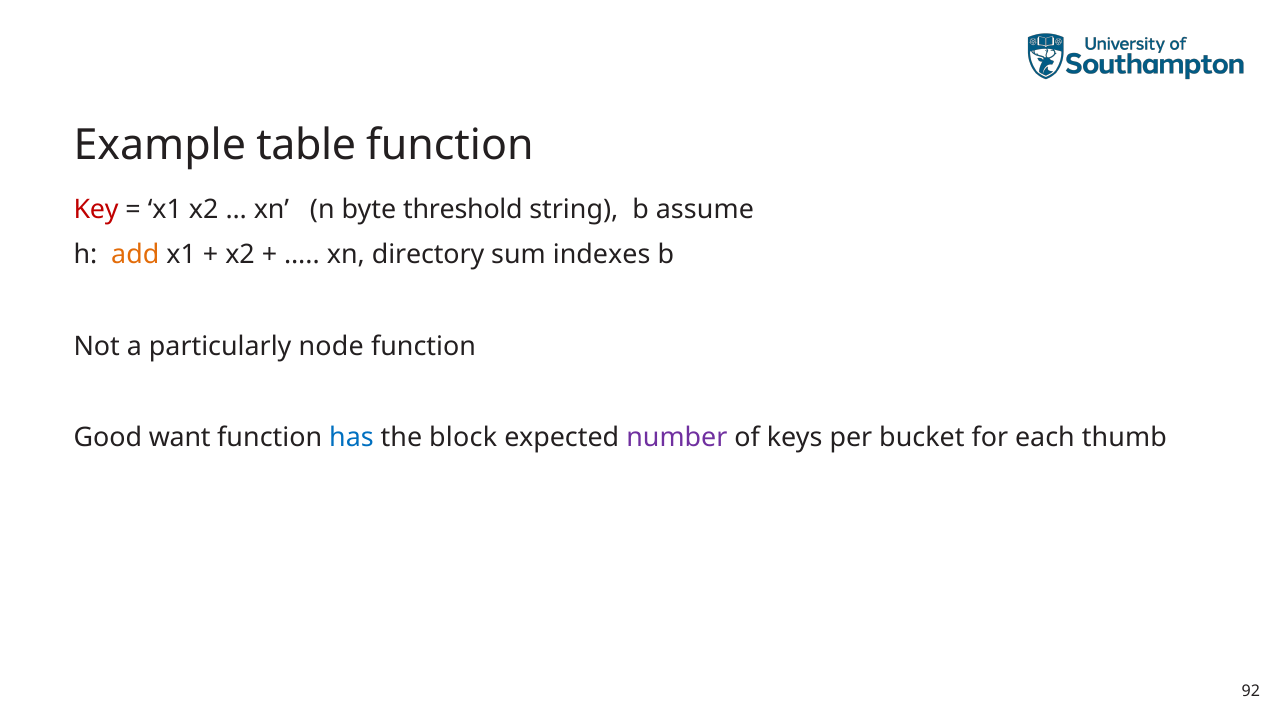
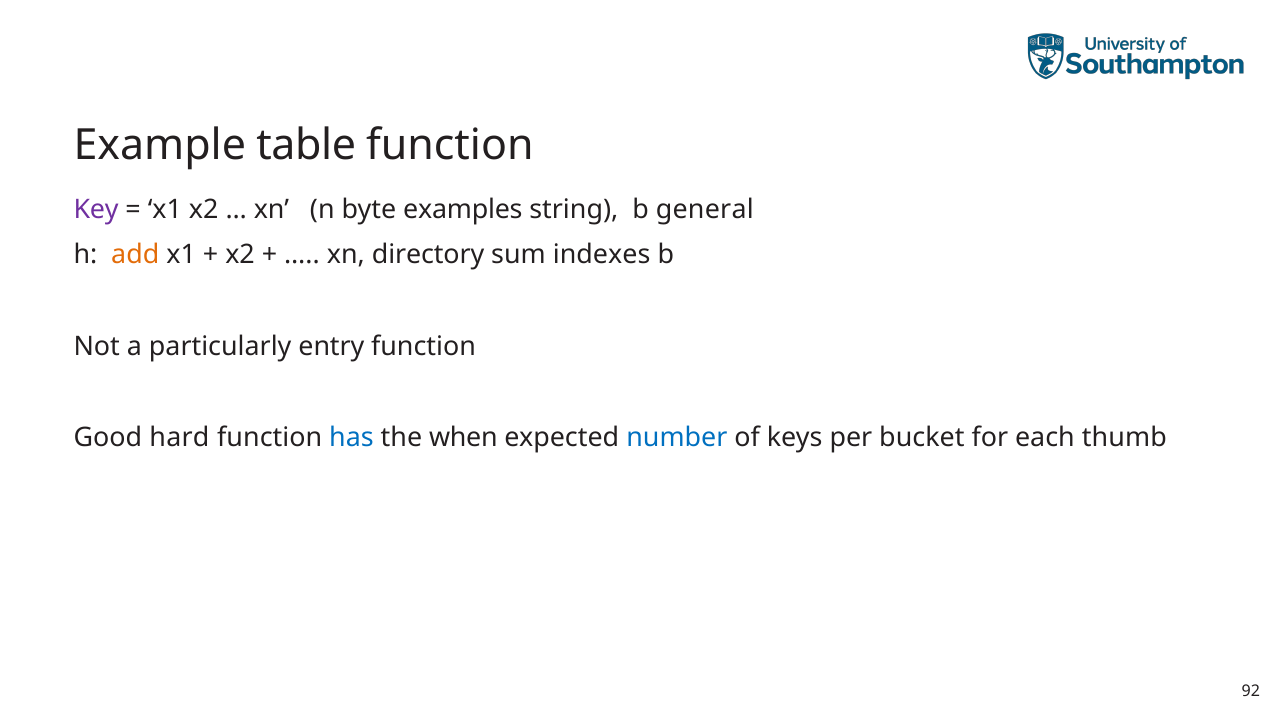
Key colour: red -> purple (96, 209)
threshold: threshold -> examples (463, 209)
assume: assume -> general (705, 209)
node: node -> entry (331, 346)
want: want -> hard (179, 437)
block: block -> when (463, 437)
number colour: purple -> blue (677, 437)
